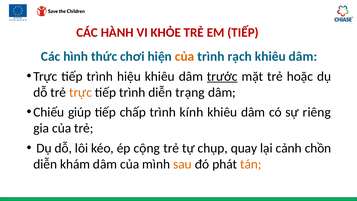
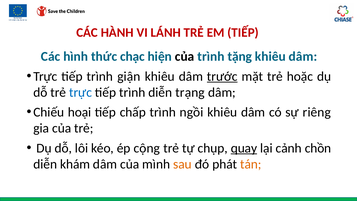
KHỎE: KHỎE -> LÁNH (166, 32)
chơi: chơi -> chạc (132, 56)
của colour: orange -> black (185, 56)
rạch: rạch -> tặng (240, 56)
hiệu: hiệu -> giận (129, 76)
trực colour: orange -> blue (80, 92)
giúp: giúp -> hoại (80, 112)
kính: kính -> ngồi (192, 112)
quay underline: none -> present (244, 148)
